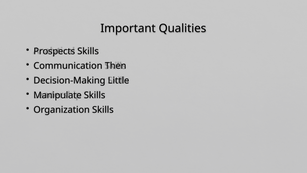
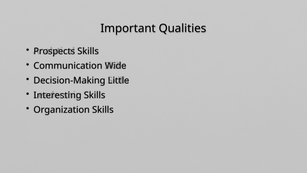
Then: Then -> Wide (116, 66)
Manipulate: Manipulate -> Interesting (58, 95)
